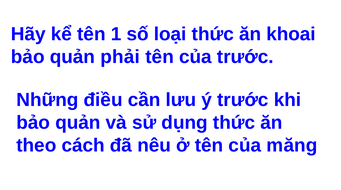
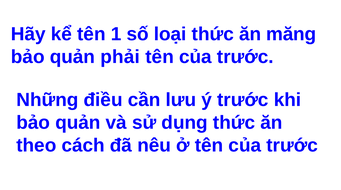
khoai: khoai -> măng (291, 34)
ở tên của măng: măng -> trước (292, 145)
